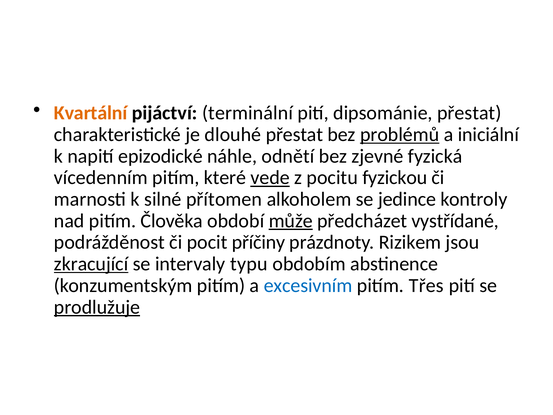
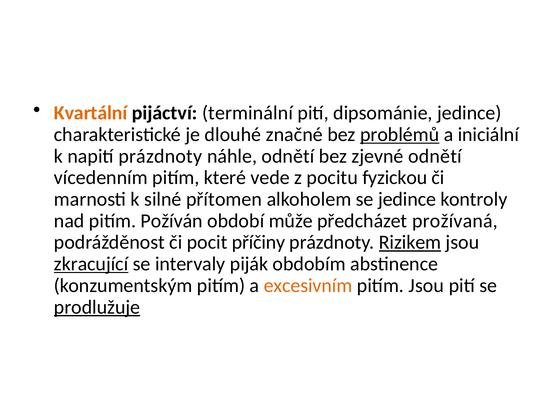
dipsománie přestat: přestat -> jedince (469, 113)
dlouhé přestat: přestat -> značné (294, 134)
napití epizodické: epizodické -> prázdnoty (160, 156)
zjevné fyzická: fyzická -> odnětí (435, 156)
vede underline: present -> none (270, 178)
Člověka: Člověka -> Požíván (172, 221)
může underline: present -> none (291, 221)
vystřídané: vystřídané -> prožívaná (455, 221)
Rizikem underline: none -> present (410, 242)
typu: typu -> piják (249, 264)
excesivním colour: blue -> orange (308, 285)
pitím Třes: Třes -> Jsou (426, 285)
